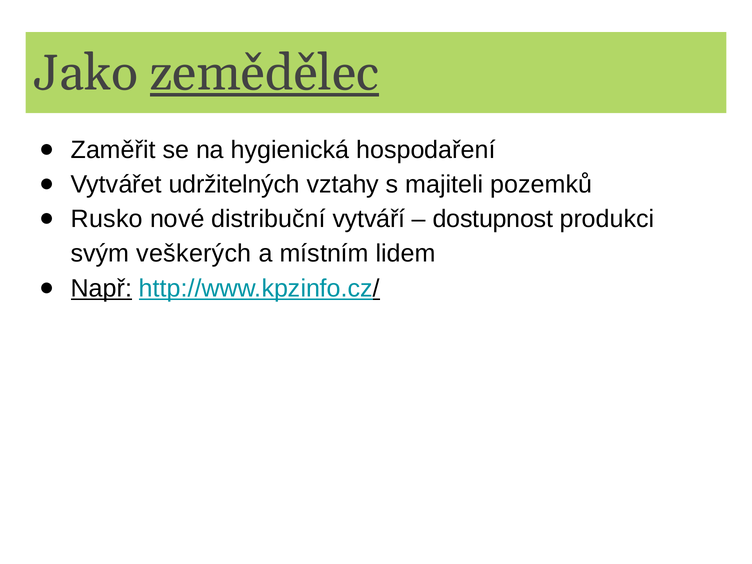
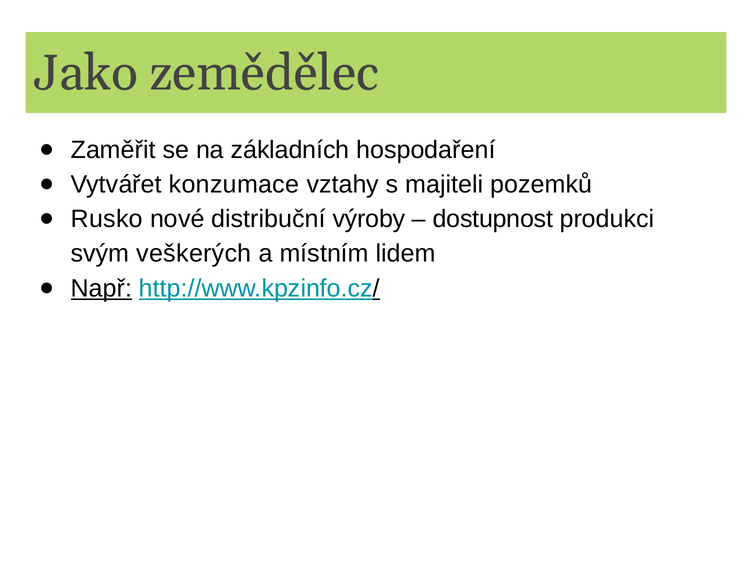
zemědělec underline: present -> none (265, 73)
hygienická: hygienická -> základních (290, 150)
udržitelných: udržitelných -> konzumace (234, 185)
vytváří: vytváří -> výroby (369, 219)
